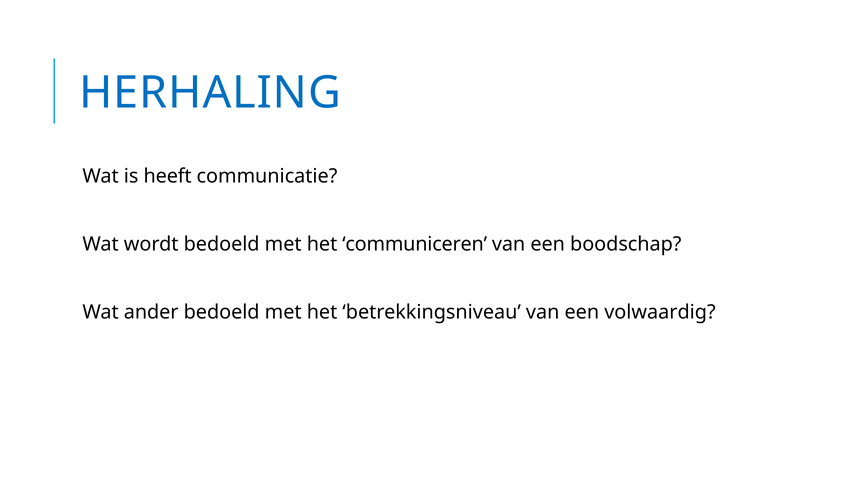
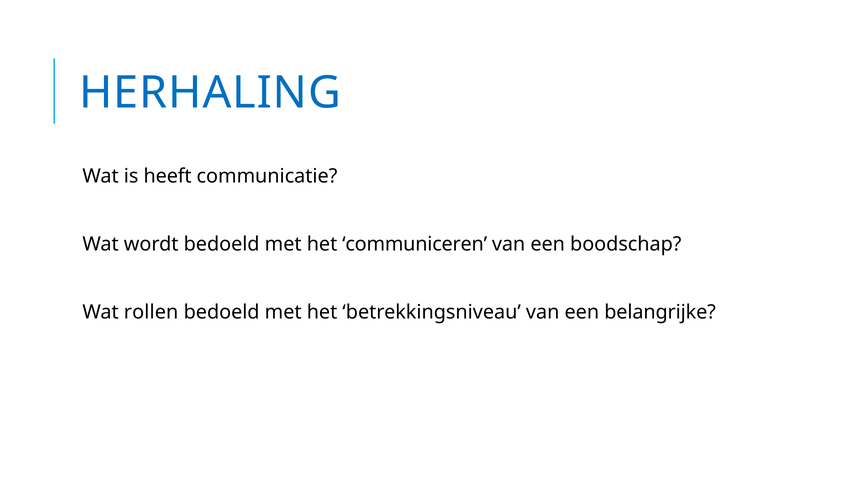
ander: ander -> rollen (151, 312)
volwaardig: volwaardig -> belangrijke (660, 312)
